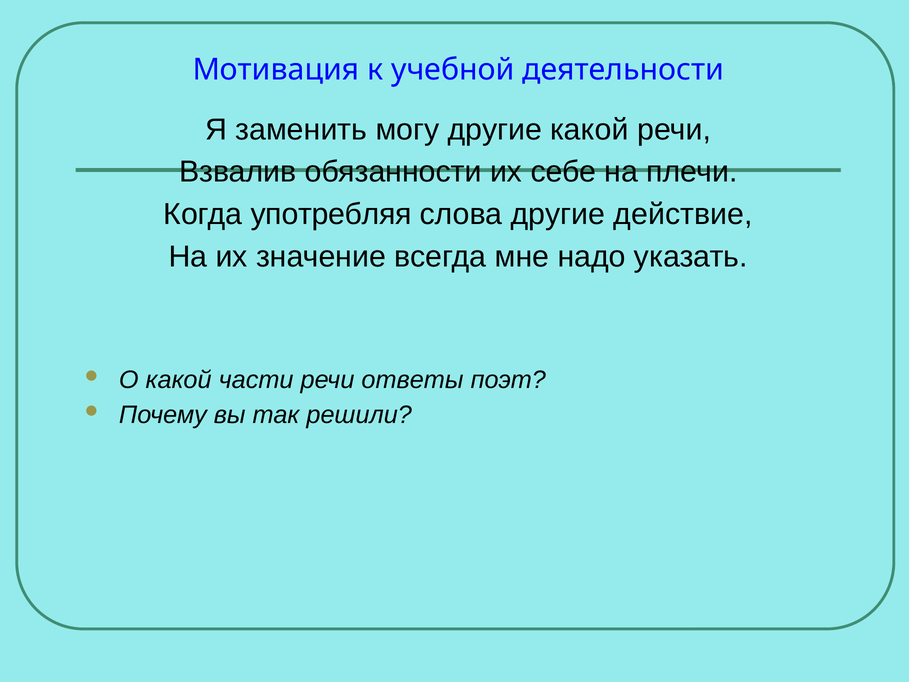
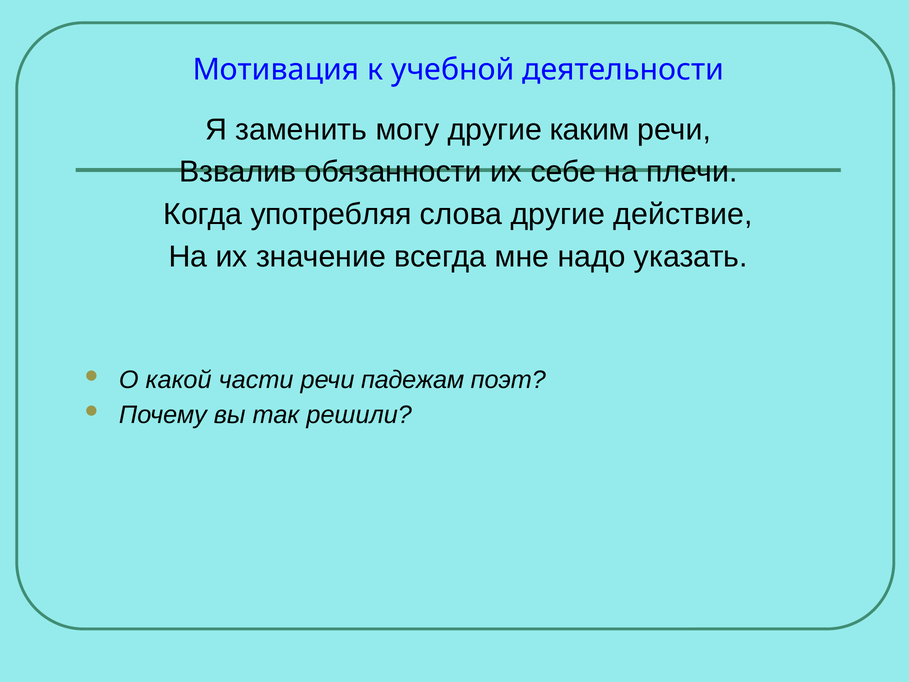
другие какой: какой -> каким (590, 129)
ответы: ответы -> падежам (413, 380)
